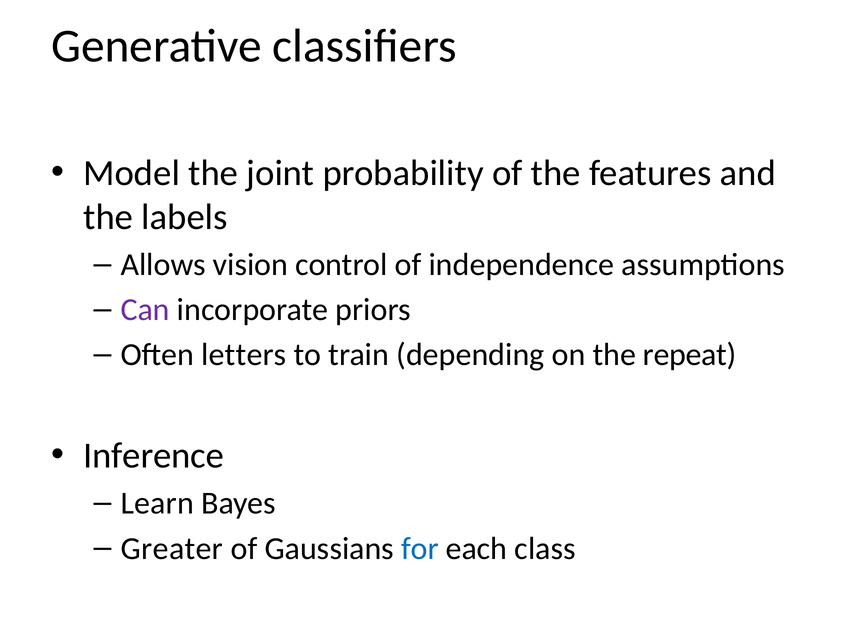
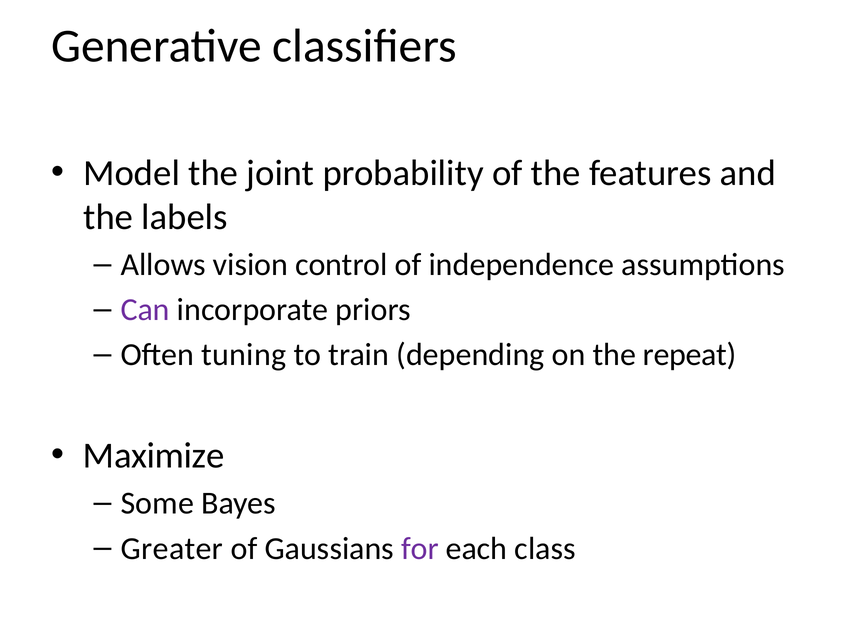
letters: letters -> tuning (244, 355)
Inference: Inference -> Maximize (154, 456)
Learn: Learn -> Some (157, 504)
for colour: blue -> purple (420, 549)
